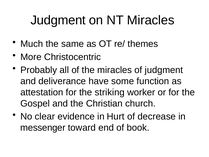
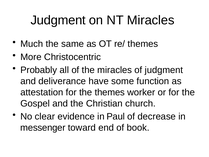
the striking: striking -> themes (110, 92)
Hurt: Hurt -> Paul (116, 116)
